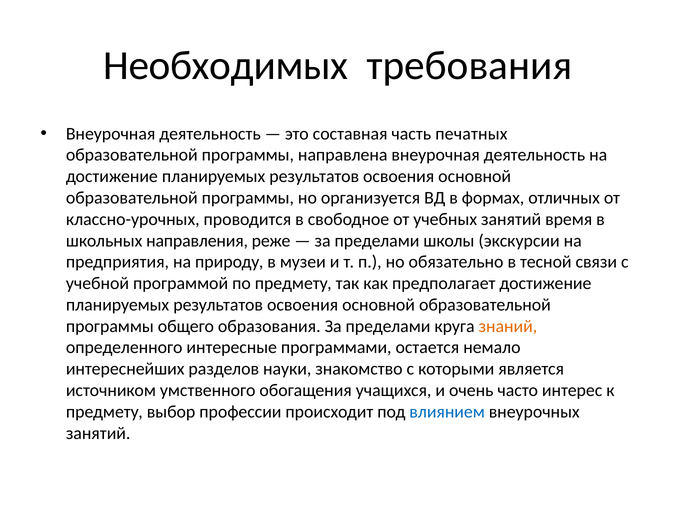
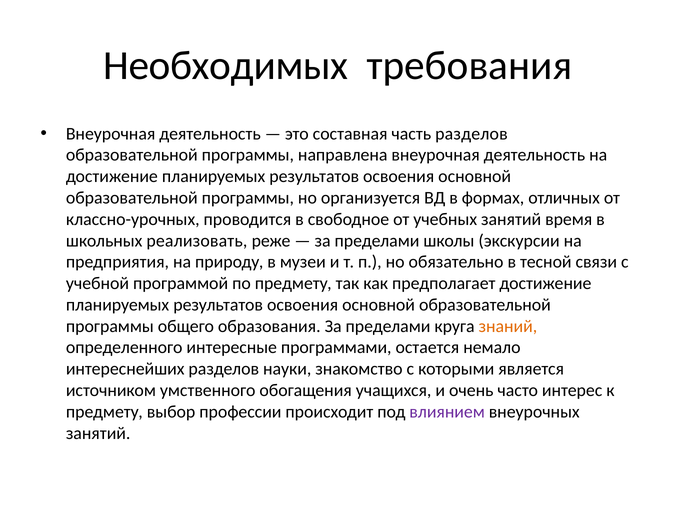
часть печатных: печатных -> разделов (471, 134)
направления: направления -> реализовать (197, 241)
влиянием colour: blue -> purple (447, 412)
